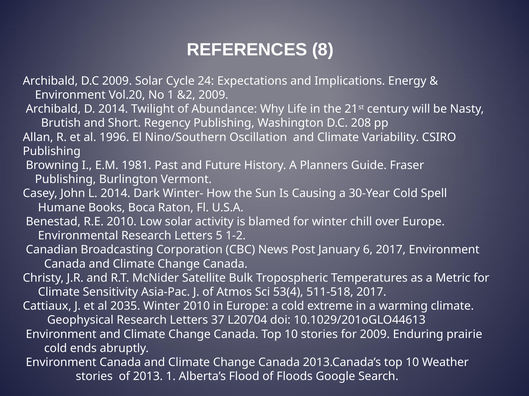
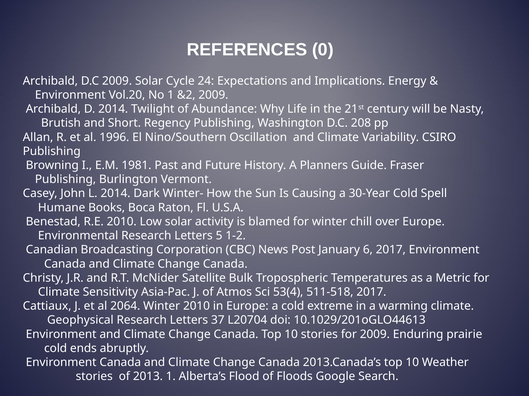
8: 8 -> 0 (323, 50)
2035: 2035 -> 2064 (125, 307)
